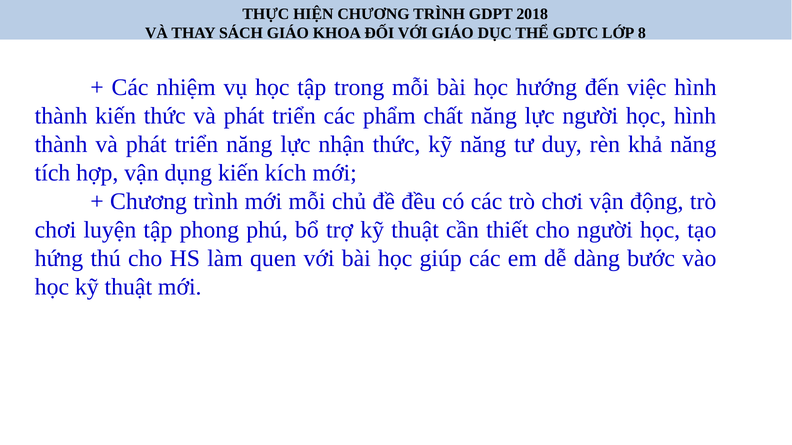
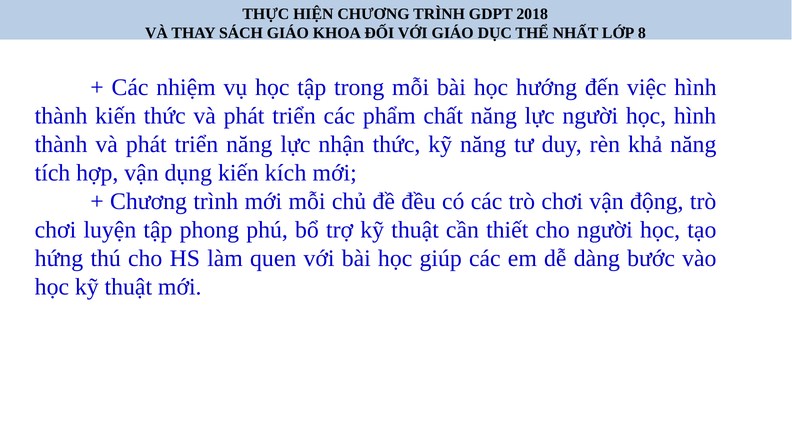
GDTC: GDTC -> NHẤT (576, 33)
